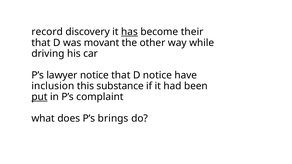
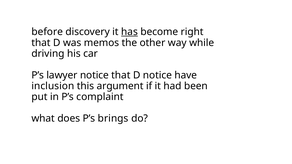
record: record -> before (47, 32)
their: their -> right (192, 32)
movant: movant -> memos (102, 43)
substance: substance -> argument (120, 86)
put underline: present -> none (39, 97)
